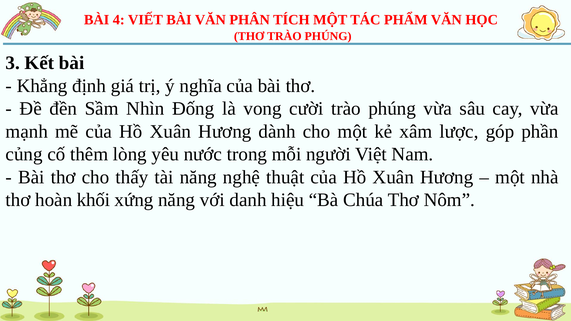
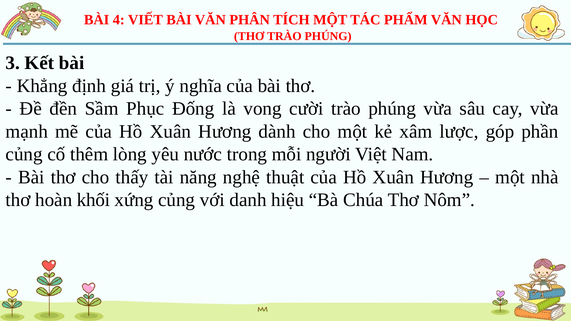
Nhìn: Nhìn -> Phục (145, 109)
xứng năng: năng -> củng (177, 200)
